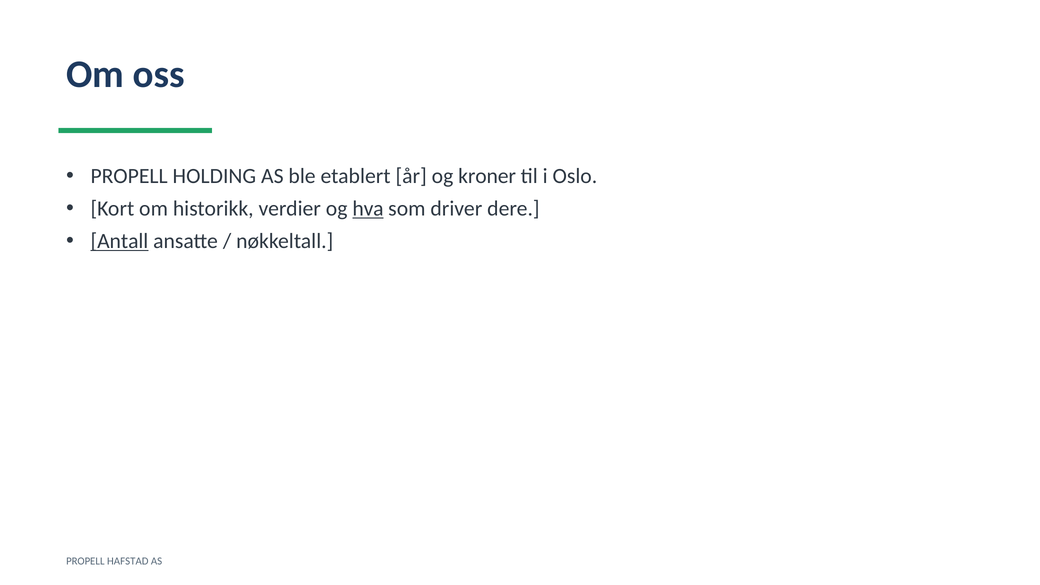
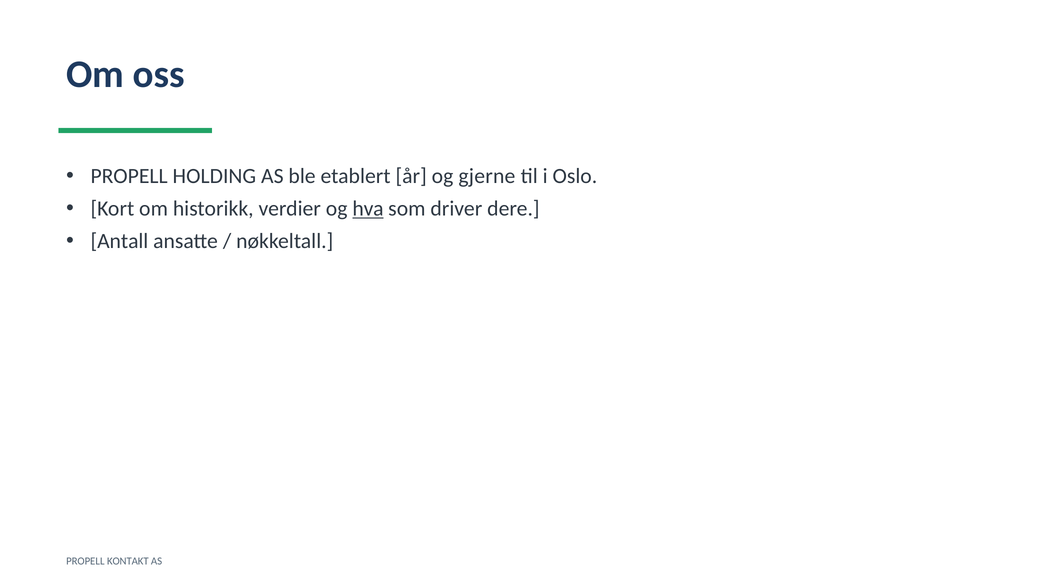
kroner: kroner -> gjerne (487, 176)
Antall underline: present -> none (119, 241)
HAFSTAD: HAFSTAD -> KONTAKT (128, 561)
